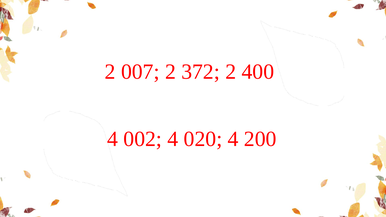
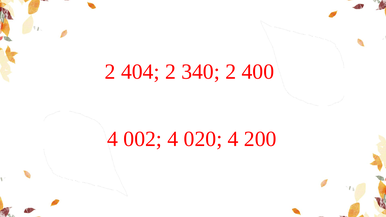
007: 007 -> 404 (140, 72)
372: 372 -> 340 (201, 72)
